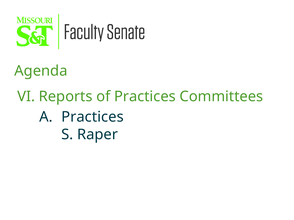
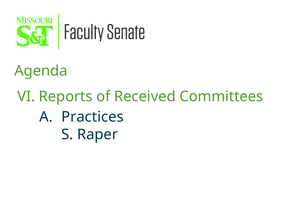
of Practices: Practices -> Received (145, 97)
